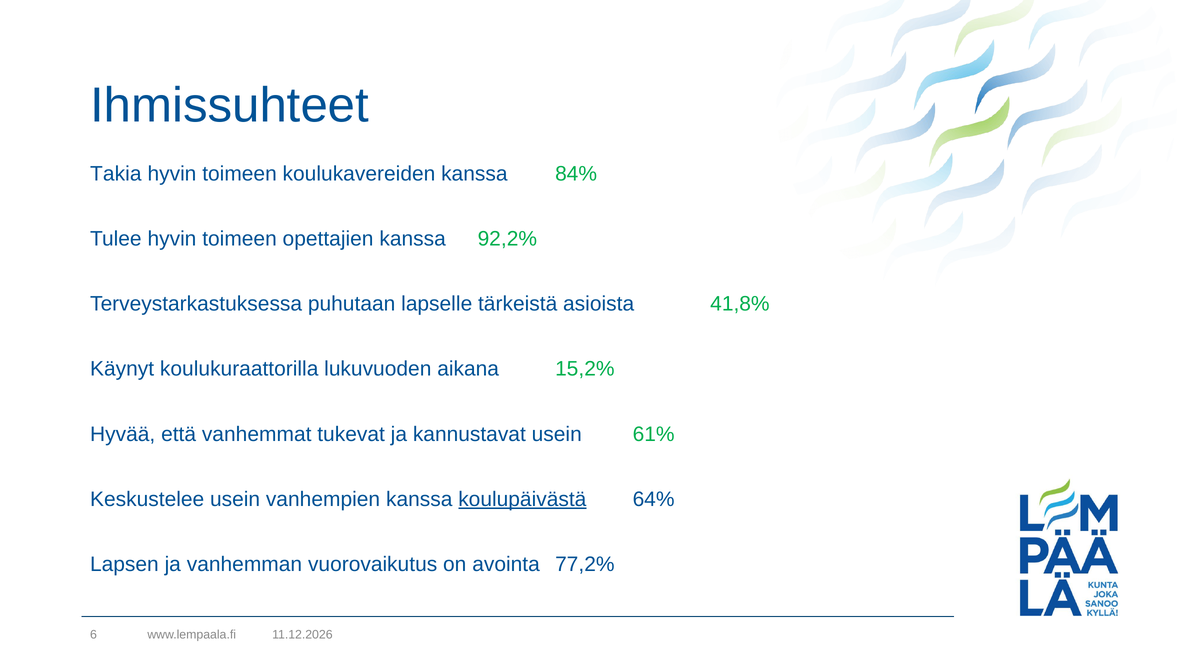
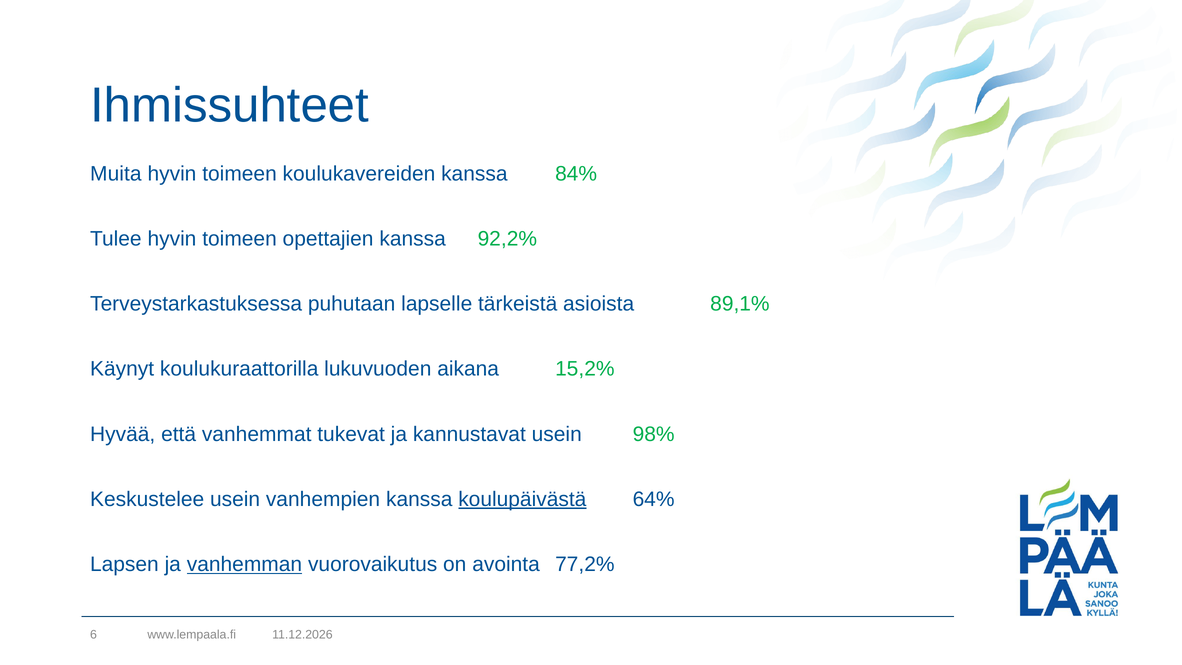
Takia: Takia -> Muita (116, 174)
41,8%: 41,8% -> 89,1% (740, 304)
61%: 61% -> 98% (654, 434)
vanhemman underline: none -> present (244, 564)
